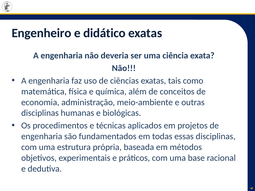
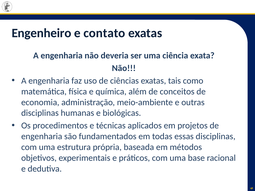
didático: didático -> contato (104, 33)
